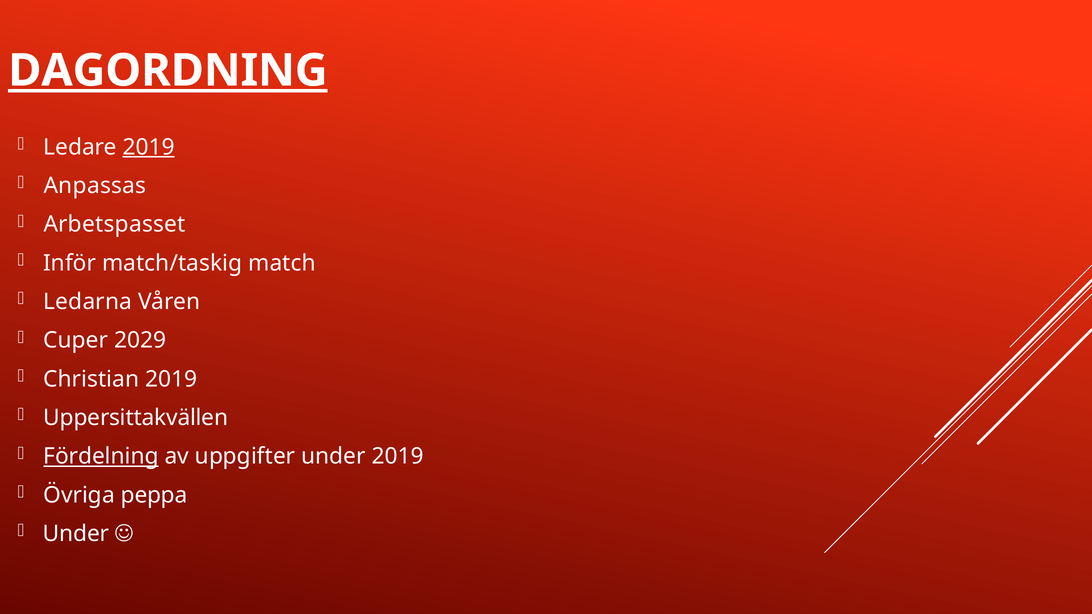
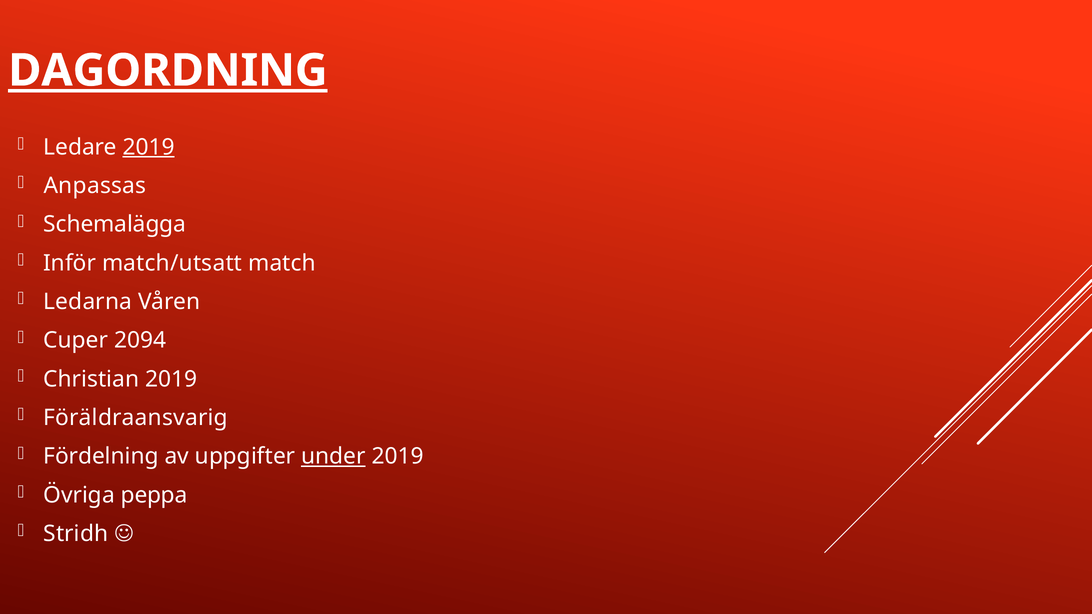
Arbetspasset: Arbetspasset -> Schemalägga (115, 224)
match/taskig: match/taskig -> match/utsatt (172, 263)
2029: 2029 -> 2094 (140, 341)
Uppersittakvällen: Uppersittakvällen -> Föräldraansvarig (136, 418)
Fördelning underline: present -> none (101, 457)
under underline: none -> present (333, 457)
Under: Under -> Stridh (76, 534)
